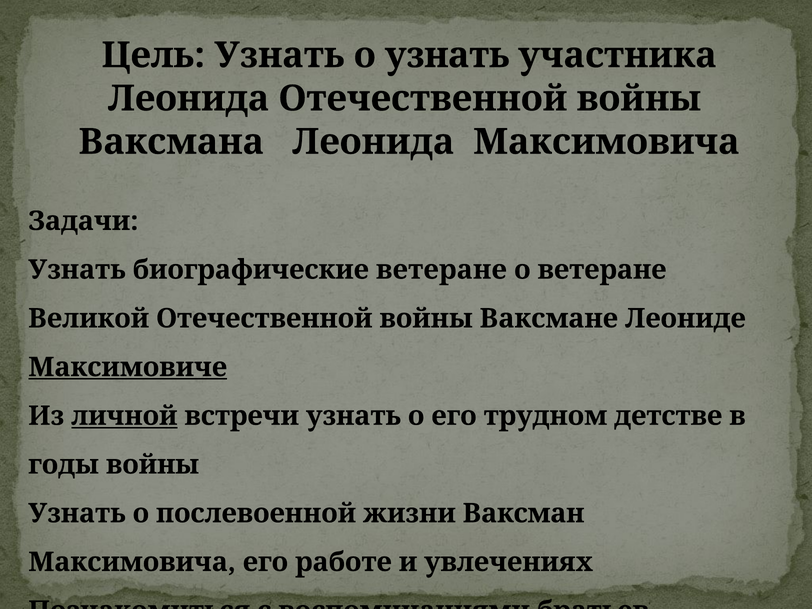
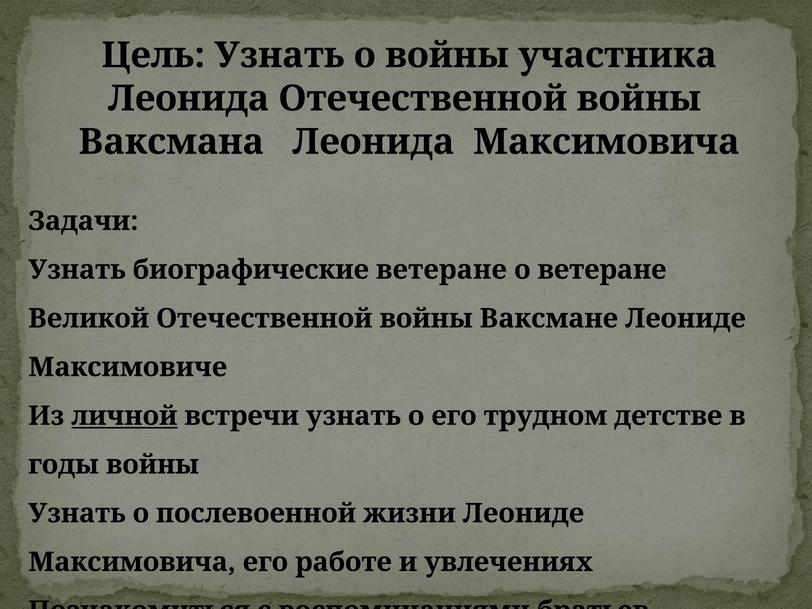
о узнать: узнать -> войны (447, 55)
Максимовиче underline: present -> none (128, 367)
жизни Ваксман: Ваксман -> Леониде (523, 513)
